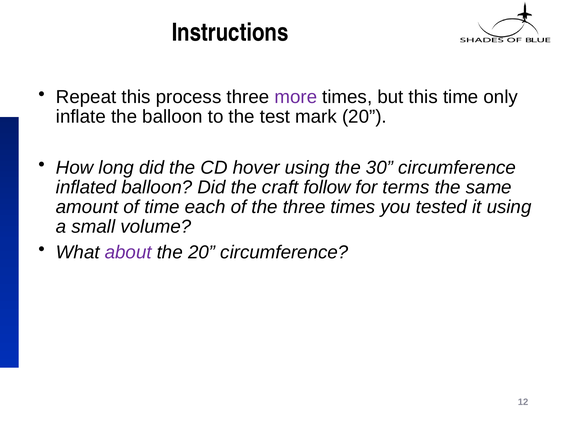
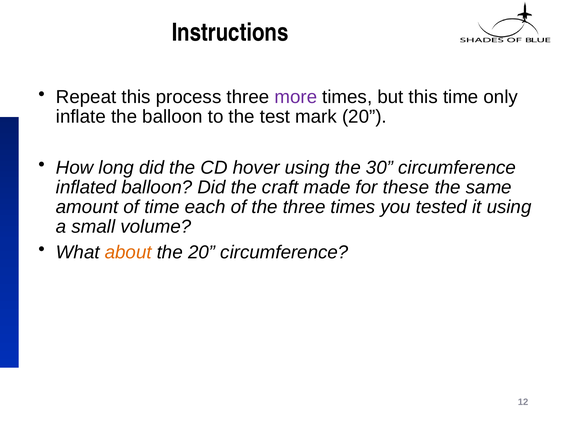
follow: follow -> made (327, 188)
terms: terms -> these (406, 188)
about colour: purple -> orange (128, 252)
